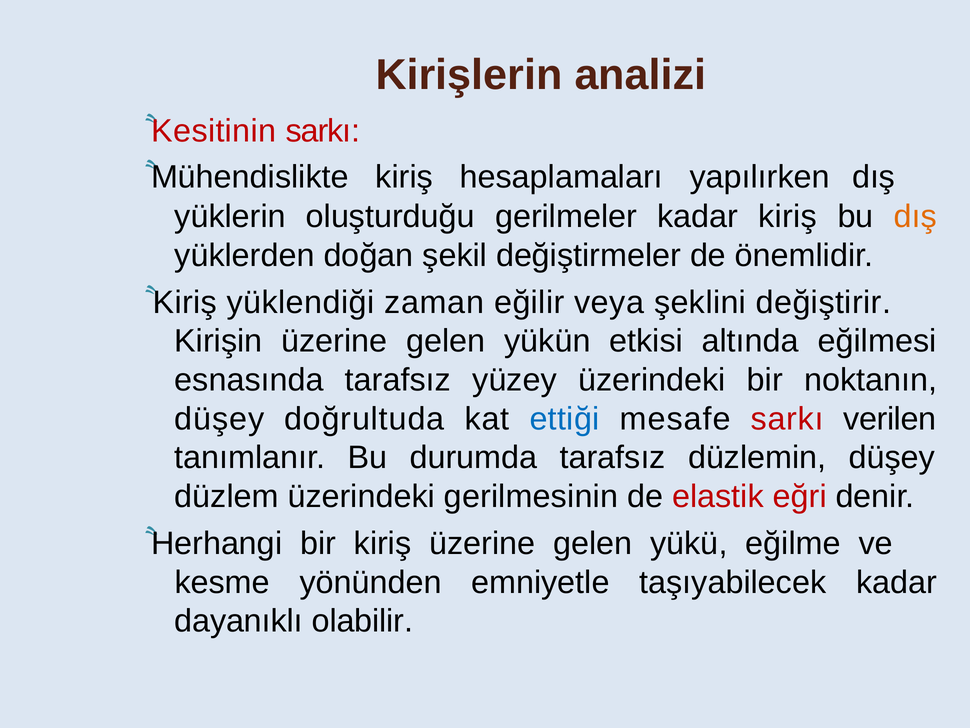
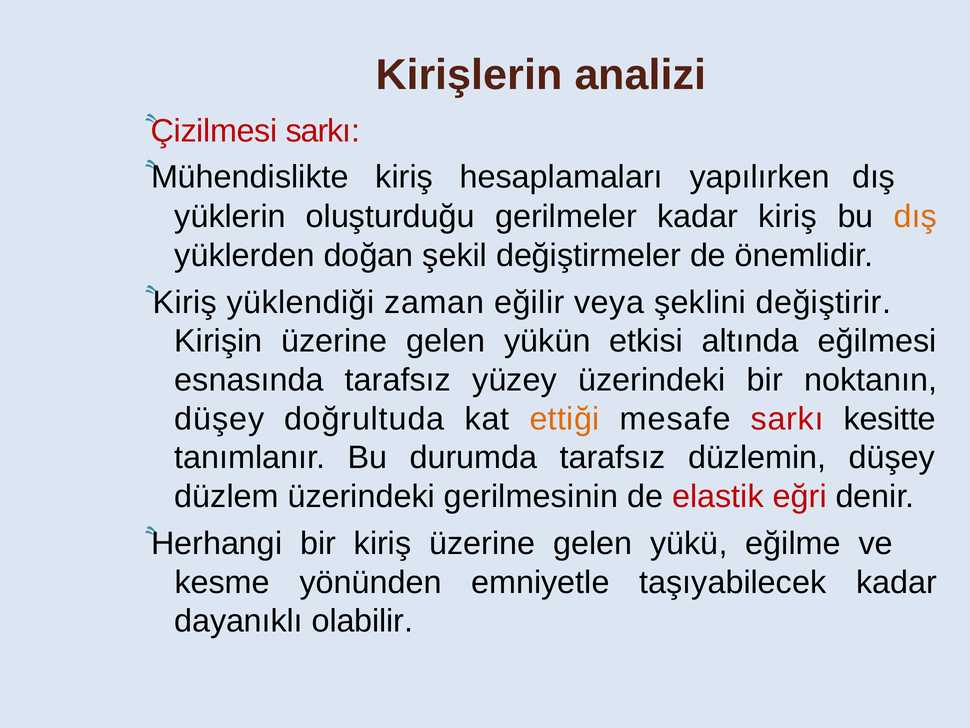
Kesitinin: Kesitinin -> Çizilmesi (214, 131)
ettiği colour: blue -> orange (565, 419)
verilen: verilen -> kesitte (890, 419)
